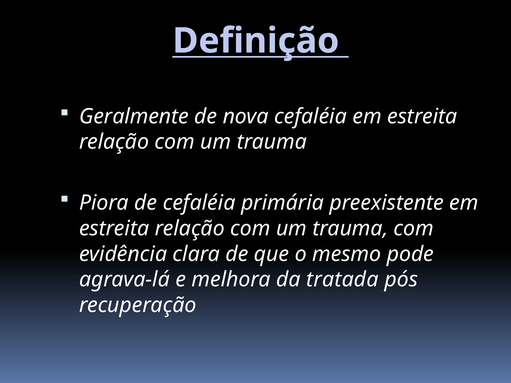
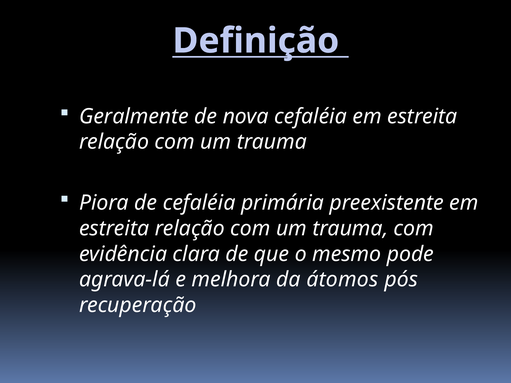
tratada: tratada -> átomos (342, 280)
